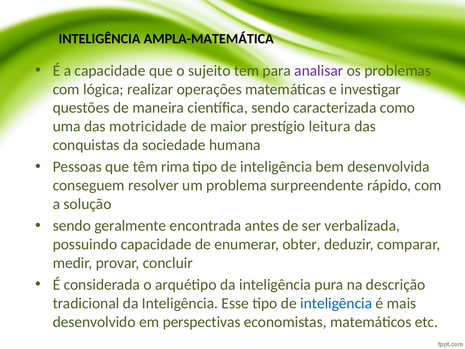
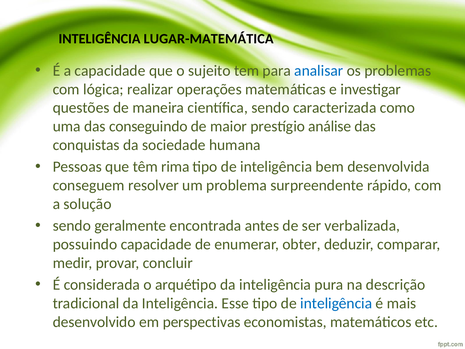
AMPLA-MATEMÁTICA: AMPLA-MATEMÁTICA -> LUGAR-MATEMÁTICA (209, 39)
analisar colour: purple -> blue (319, 71)
motricidade: motricidade -> conseguindo (148, 126)
leitura: leitura -> análise (330, 126)
